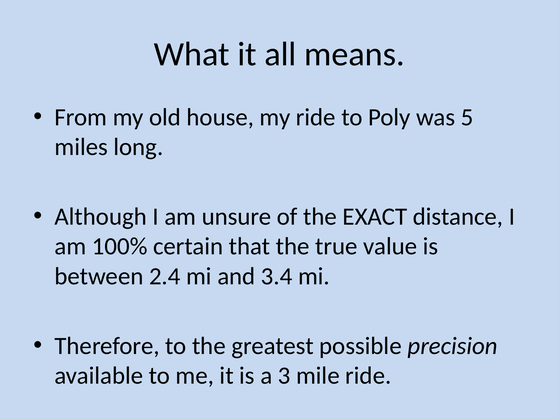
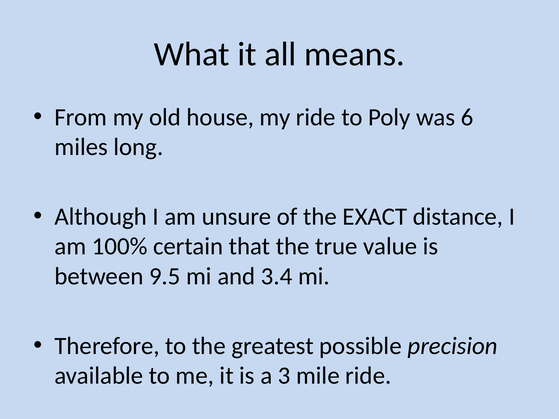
5: 5 -> 6 (467, 117)
2.4: 2.4 -> 9.5 (165, 276)
